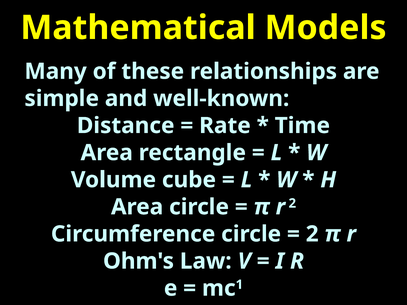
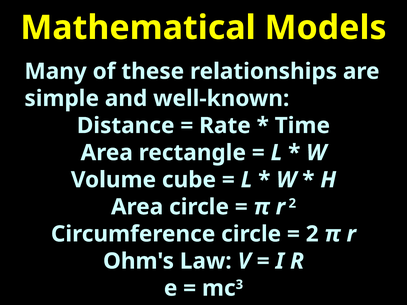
1: 1 -> 3 (239, 285)
